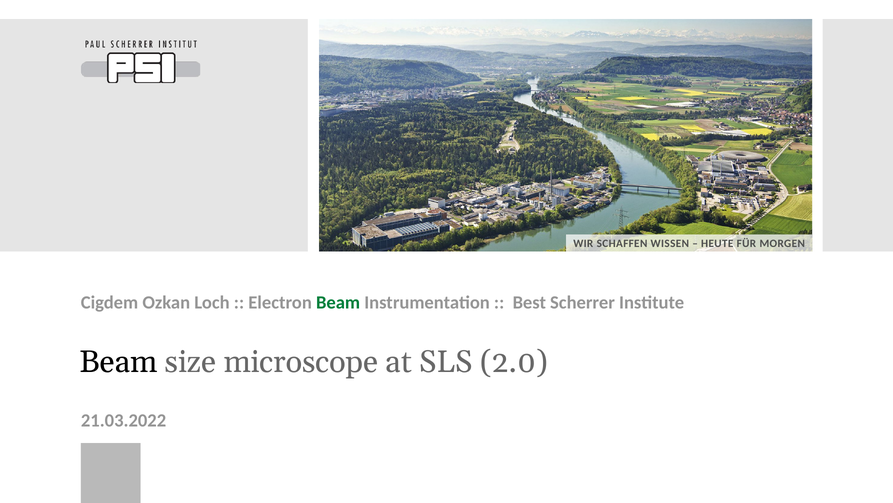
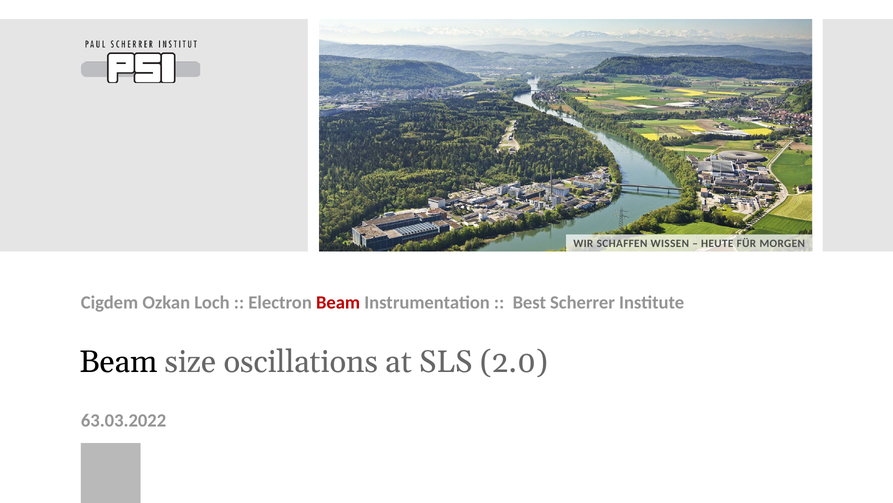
Beam colour: green -> red (338, 302)
microscope: microscope -> oscillations (301, 361)
21.03.2022: 21.03.2022 -> 63.03.2022 (124, 420)
